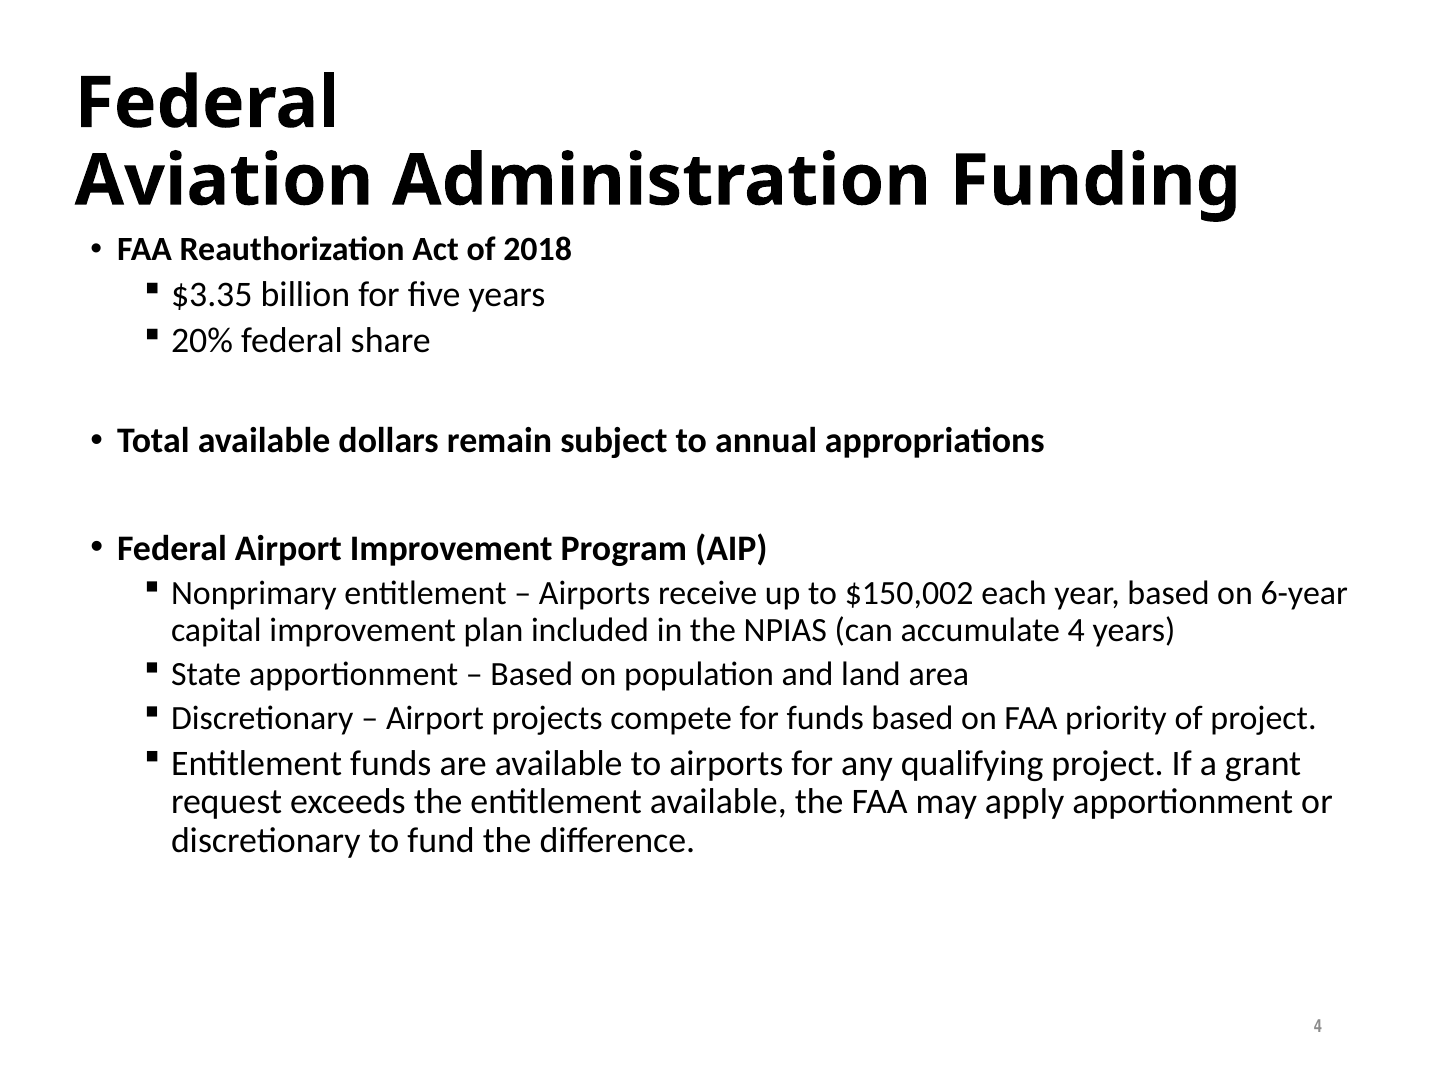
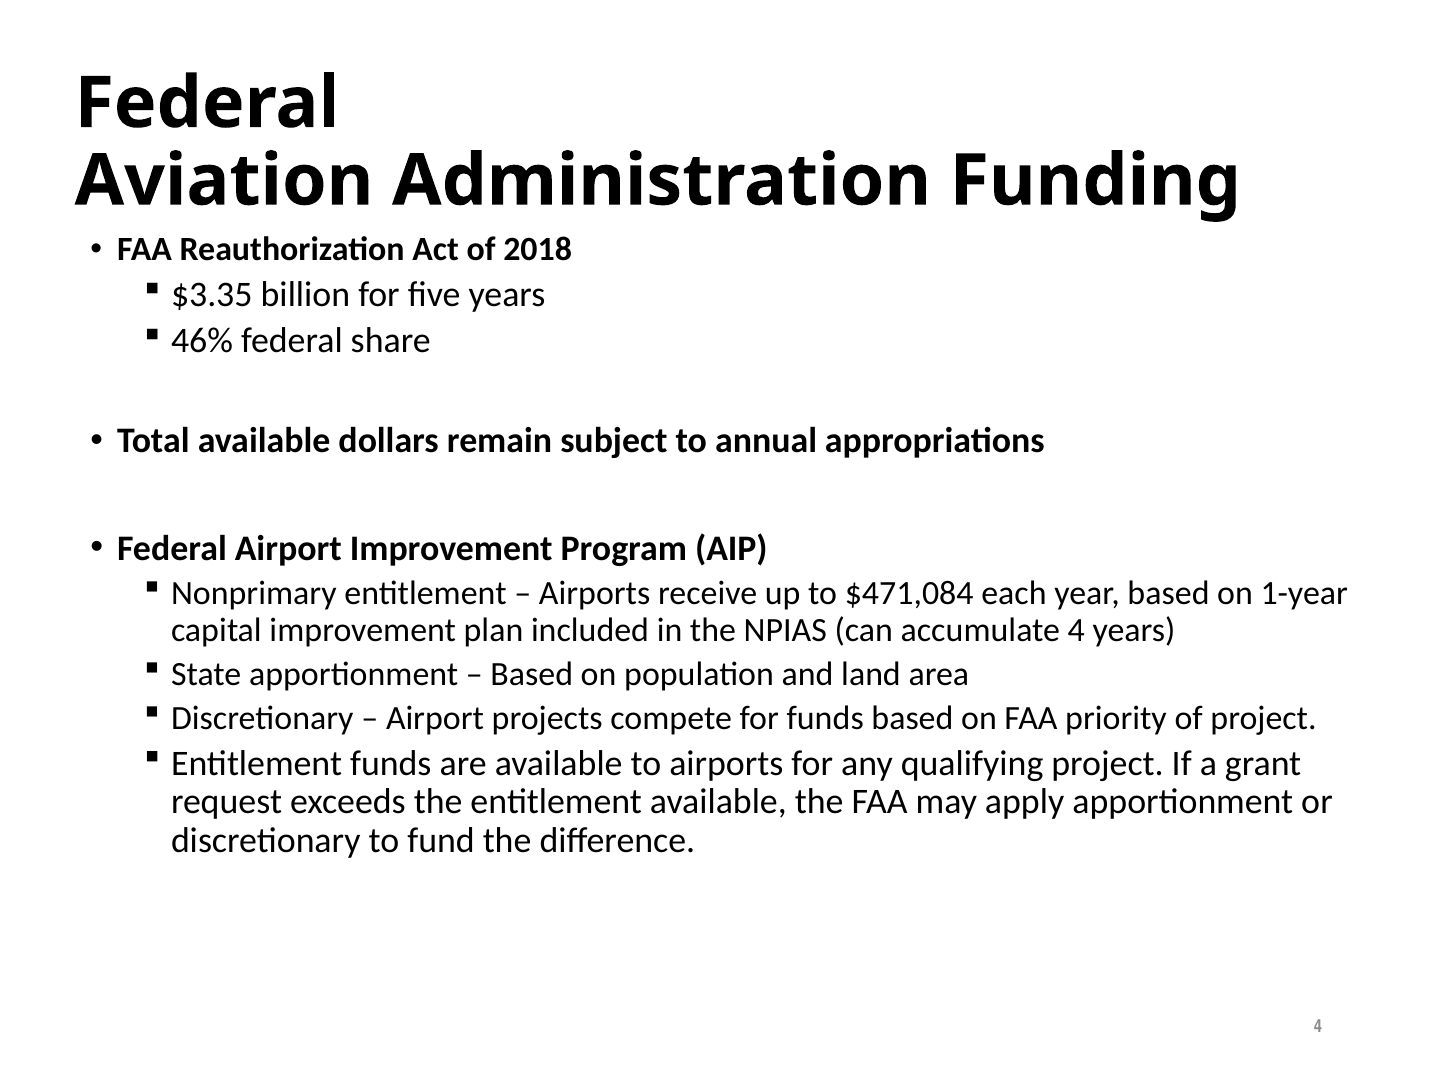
20%: 20% -> 46% (202, 341)
$150,002: $150,002 -> $471,084 (909, 593)
6-year: 6-year -> 1-year (1304, 593)
